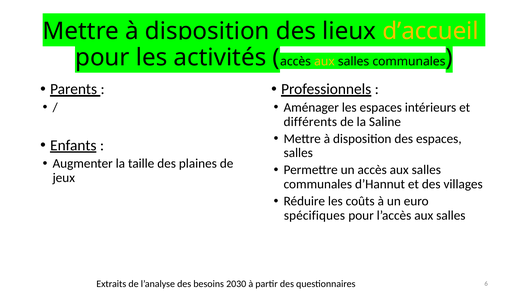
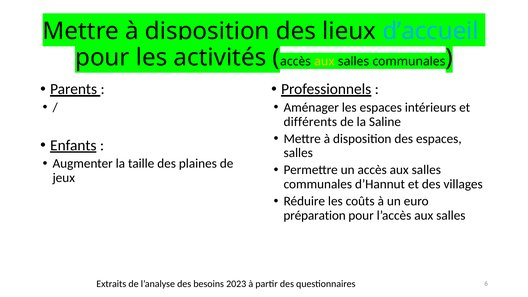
d’accueil colour: yellow -> light blue (431, 31)
spécifiques: spécifiques -> préparation (315, 215)
2030: 2030 -> 2023 (236, 284)
